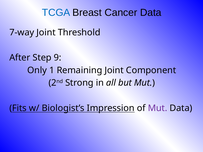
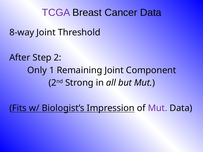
TCGA colour: blue -> purple (56, 13)
7-way: 7-way -> 8-way (22, 32)
9: 9 -> 2 (58, 58)
